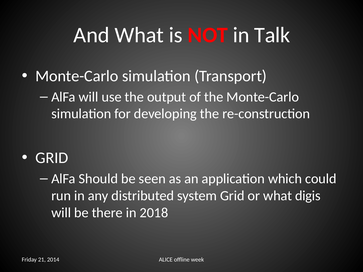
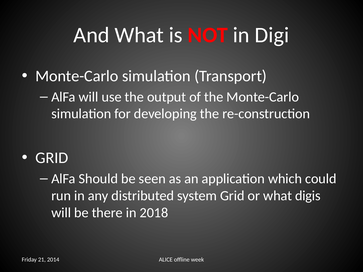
Talk: Talk -> Digi (272, 35)
